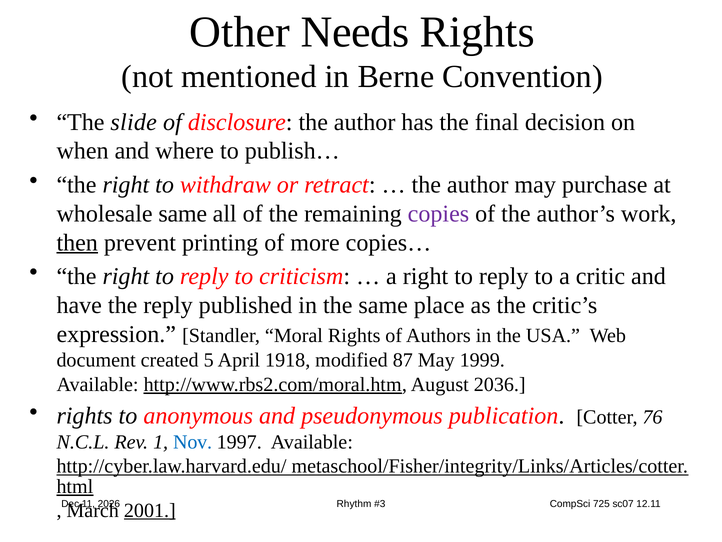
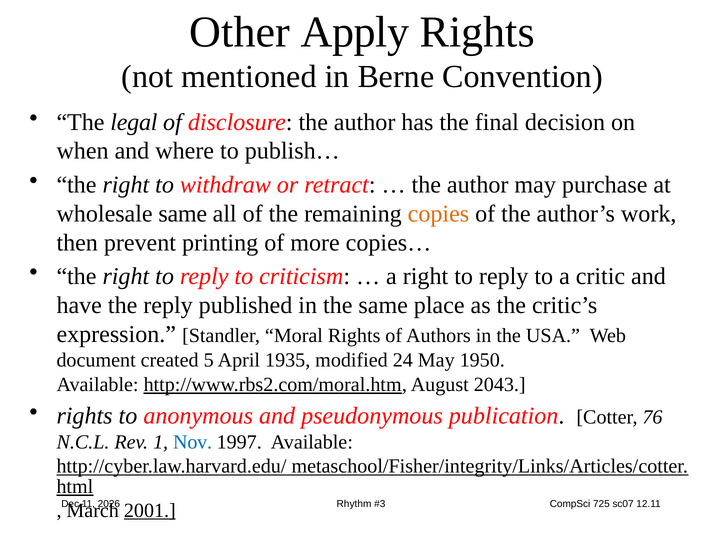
Needs: Needs -> Apply (355, 32)
slide: slide -> legal (134, 122)
copies colour: purple -> orange (438, 213)
then underline: present -> none (77, 242)
1918: 1918 -> 1935 (288, 360)
87: 87 -> 24 (403, 360)
1999: 1999 -> 1950 (482, 360)
2036: 2036 -> 2043 (500, 384)
